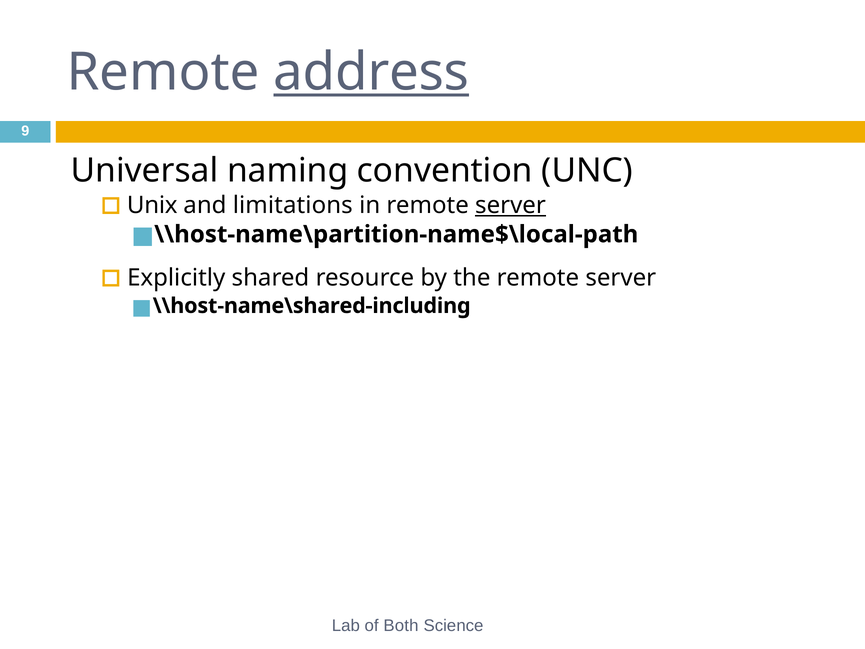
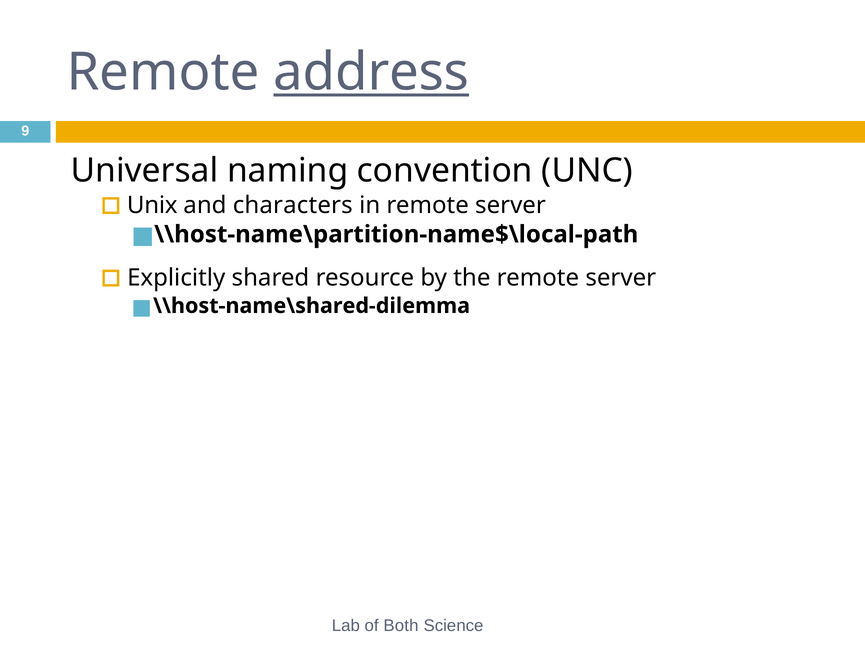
limitations: limitations -> characters (293, 205)
server underline: present -> none (510, 205)
\\host-name\shared-including: \\host-name\shared-including -> \\host-name\shared-dilemma (312, 306)
